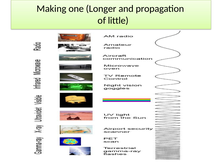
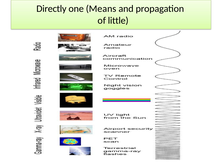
Making: Making -> Directly (52, 9)
Longer: Longer -> Means (101, 9)
